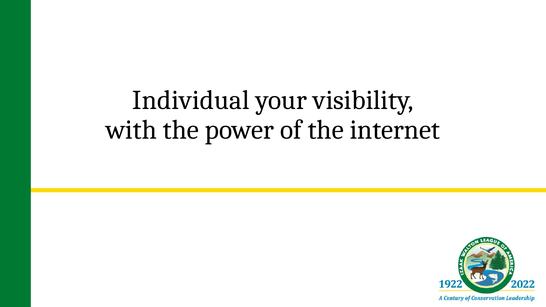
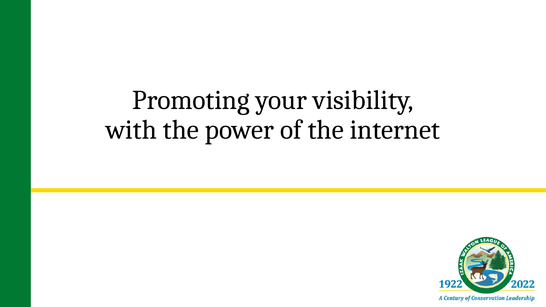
Individual: Individual -> Promoting (191, 100)
